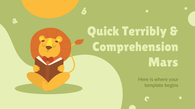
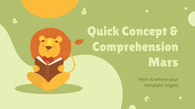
Terribly: Terribly -> Concept (144, 31)
